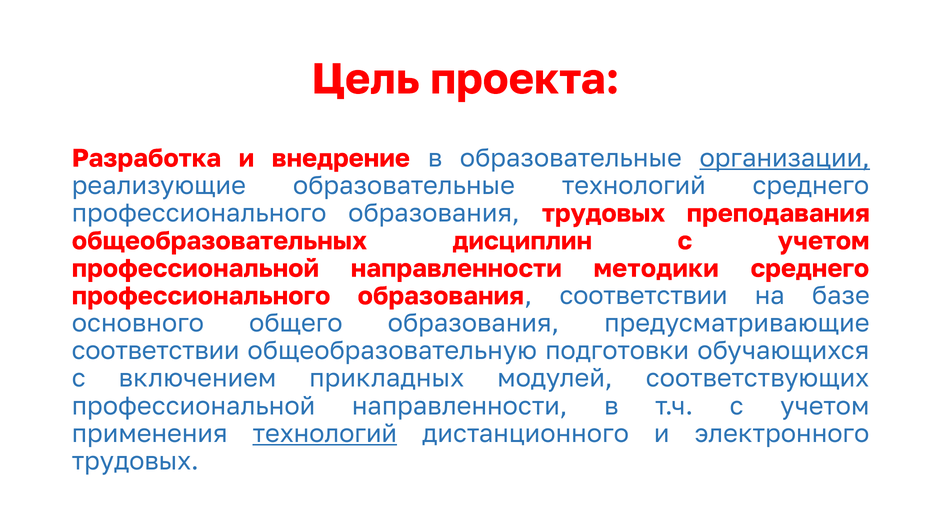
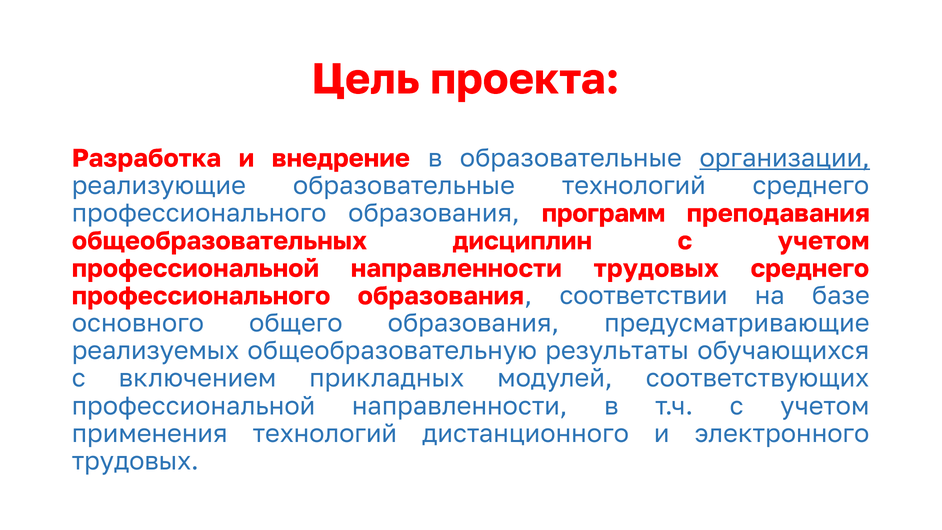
образования трудовых: трудовых -> программ (604, 213)
направленности методики: методики -> трудовых (656, 268)
соответствии: соответствии -> реализуемых (156, 351)
подготовки: подготовки -> результаты (617, 351)
технологий underline: present -> none (325, 434)
